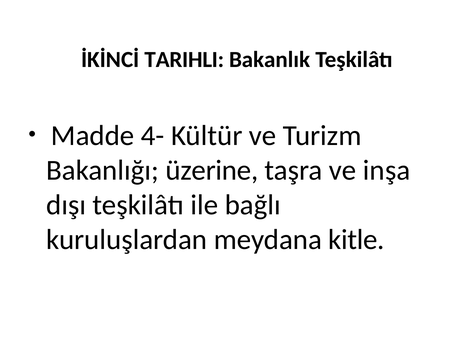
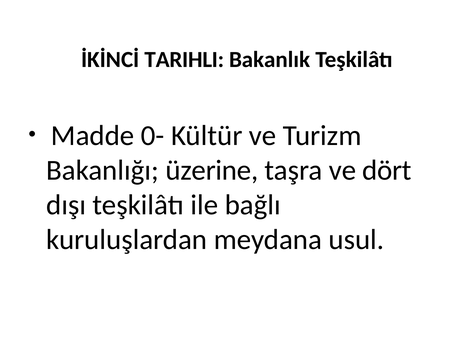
4-: 4- -> 0- (153, 136)
inşa: inşa -> dört (387, 171)
kitle: kitle -> usul (356, 240)
